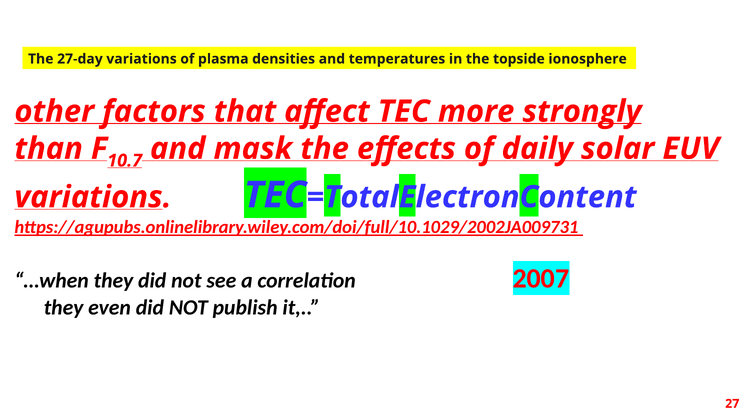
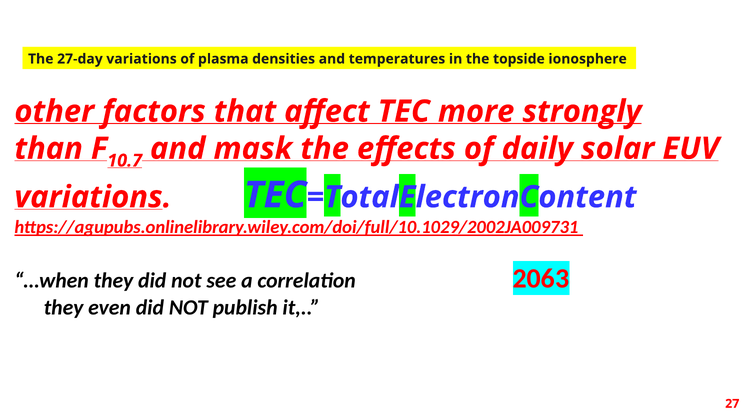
2007: 2007 -> 2063 (541, 279)
